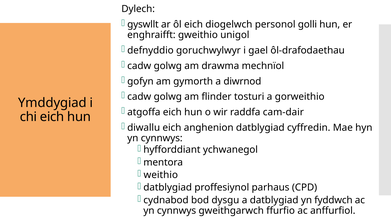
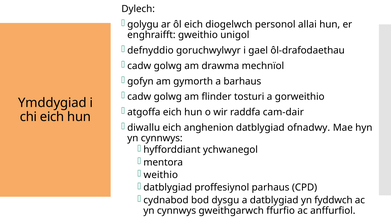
gyswllt: gyswllt -> golygu (143, 24)
golli: golli -> allai (307, 24)
diwrnod: diwrnod -> barhaus (242, 81)
cyffredin: cyffredin -> ofnadwy (309, 128)
